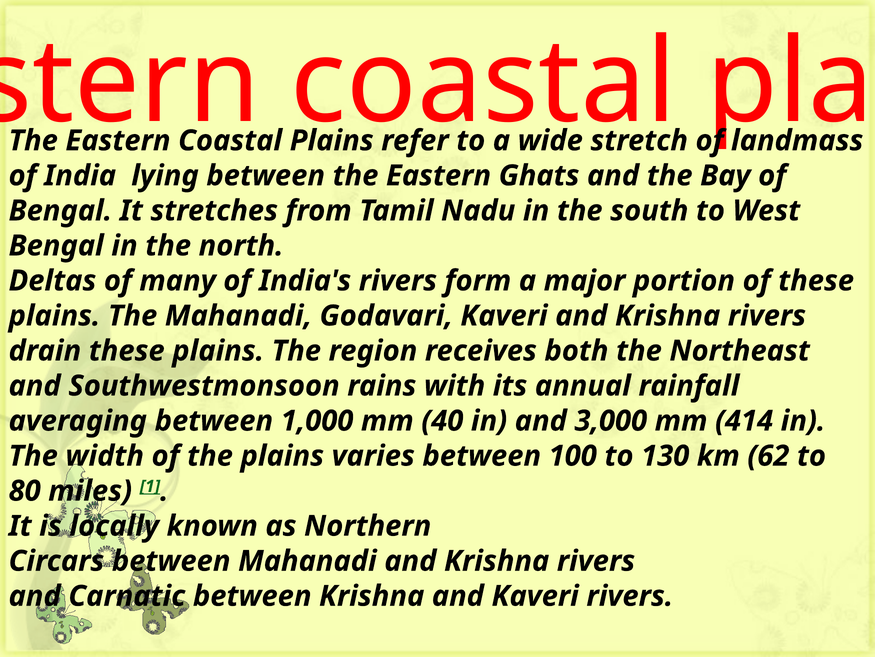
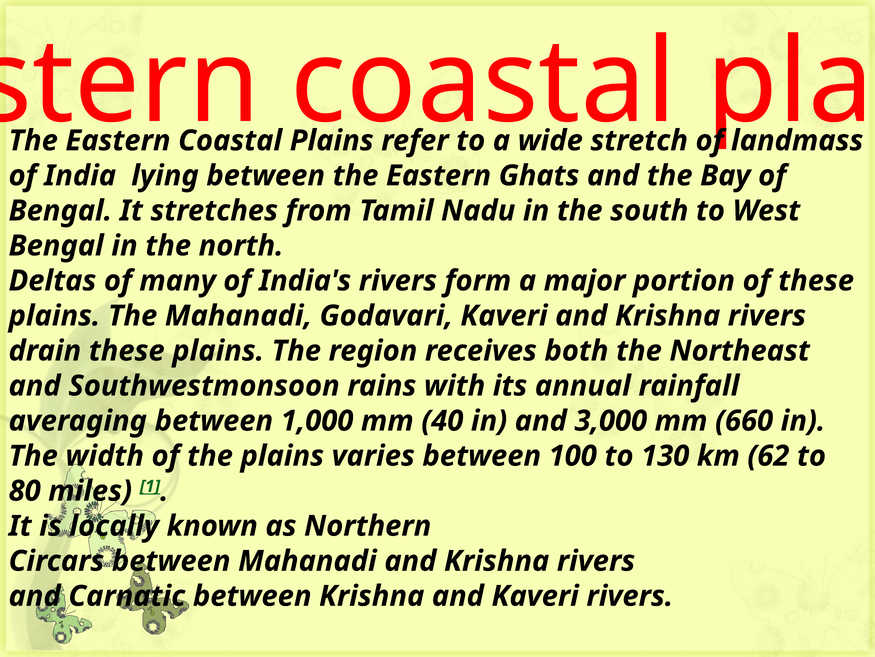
414: 414 -> 660 (744, 420)
